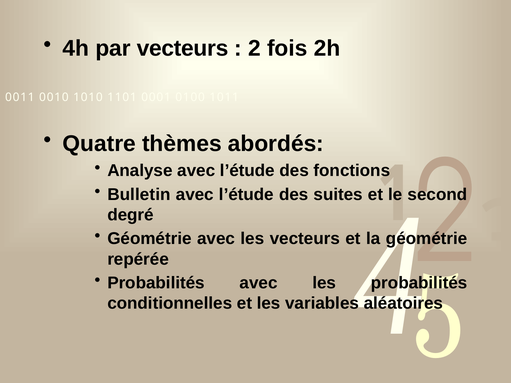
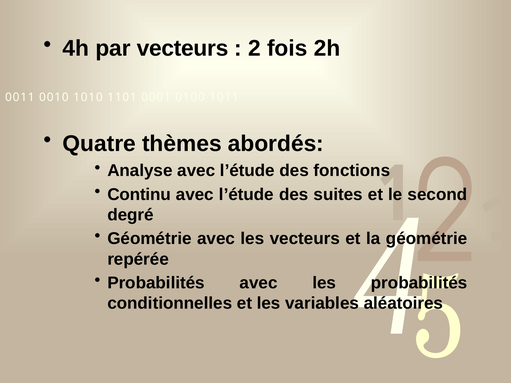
Bulletin: Bulletin -> Continu (139, 195)
